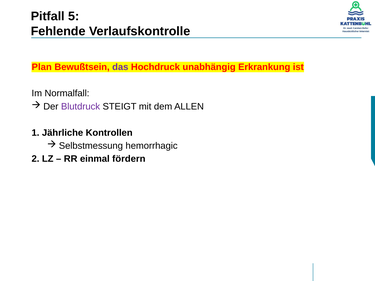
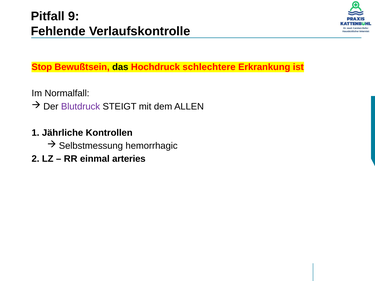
5: 5 -> 9 (74, 16)
Plan: Plan -> Stop (42, 67)
das colour: purple -> black (120, 67)
unabhängig: unabhängig -> schlechtere (209, 67)
fördern: fördern -> arteries (129, 159)
